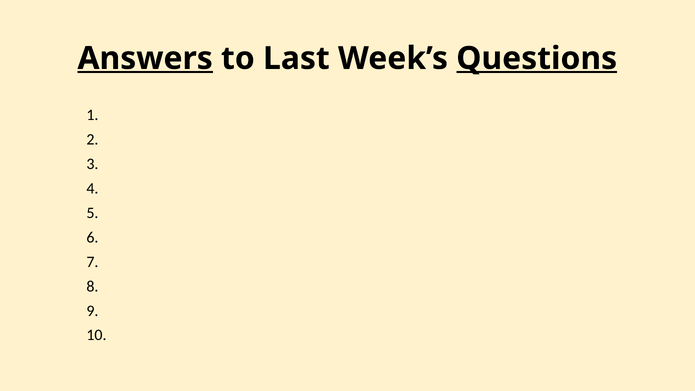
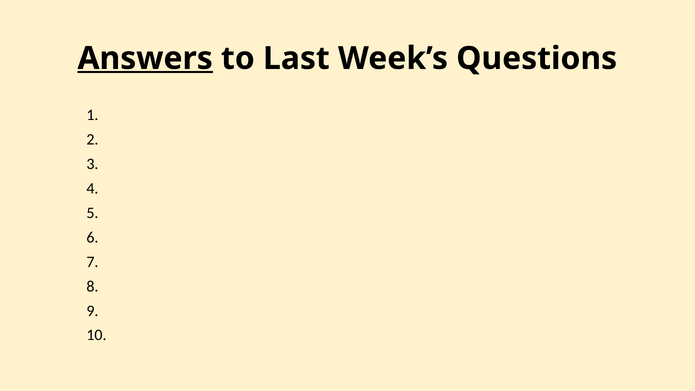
Questions underline: present -> none (537, 58)
